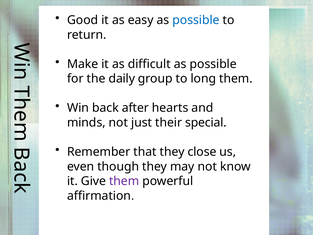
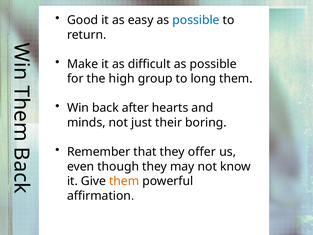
daily: daily -> high (122, 79)
special: special -> boring (206, 122)
close: close -> offer (202, 152)
them colour: purple -> orange (124, 181)
